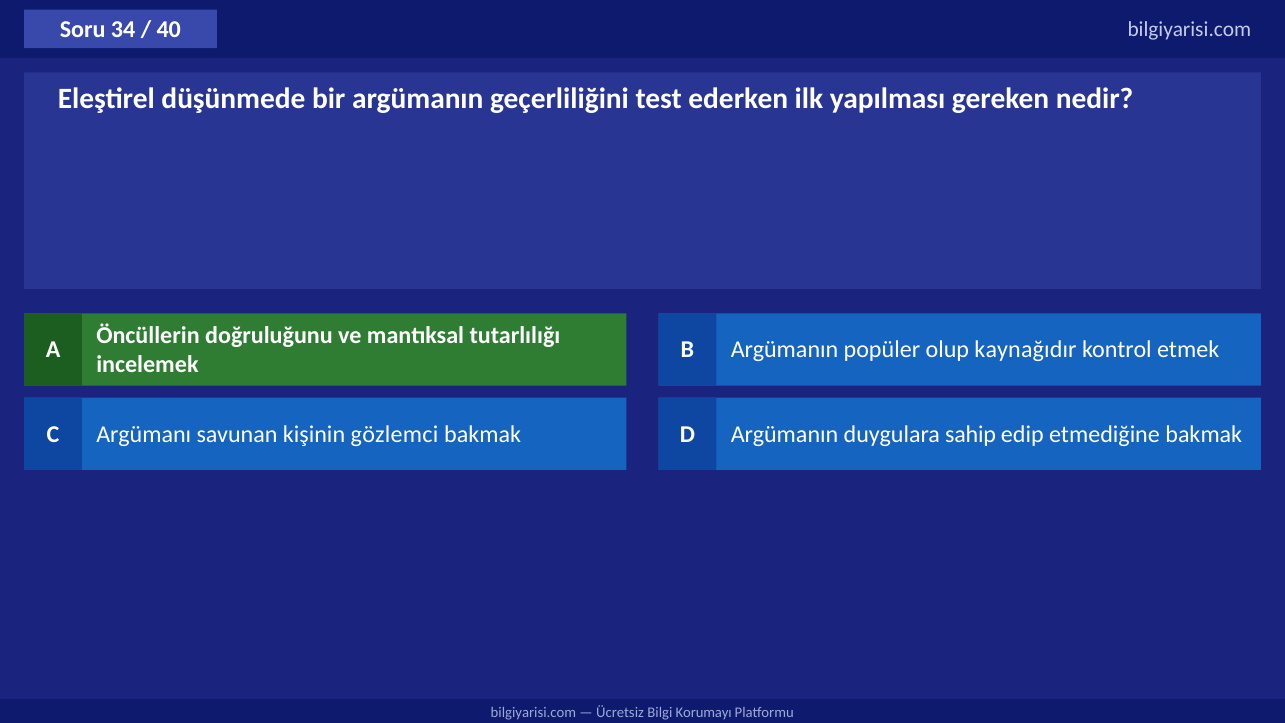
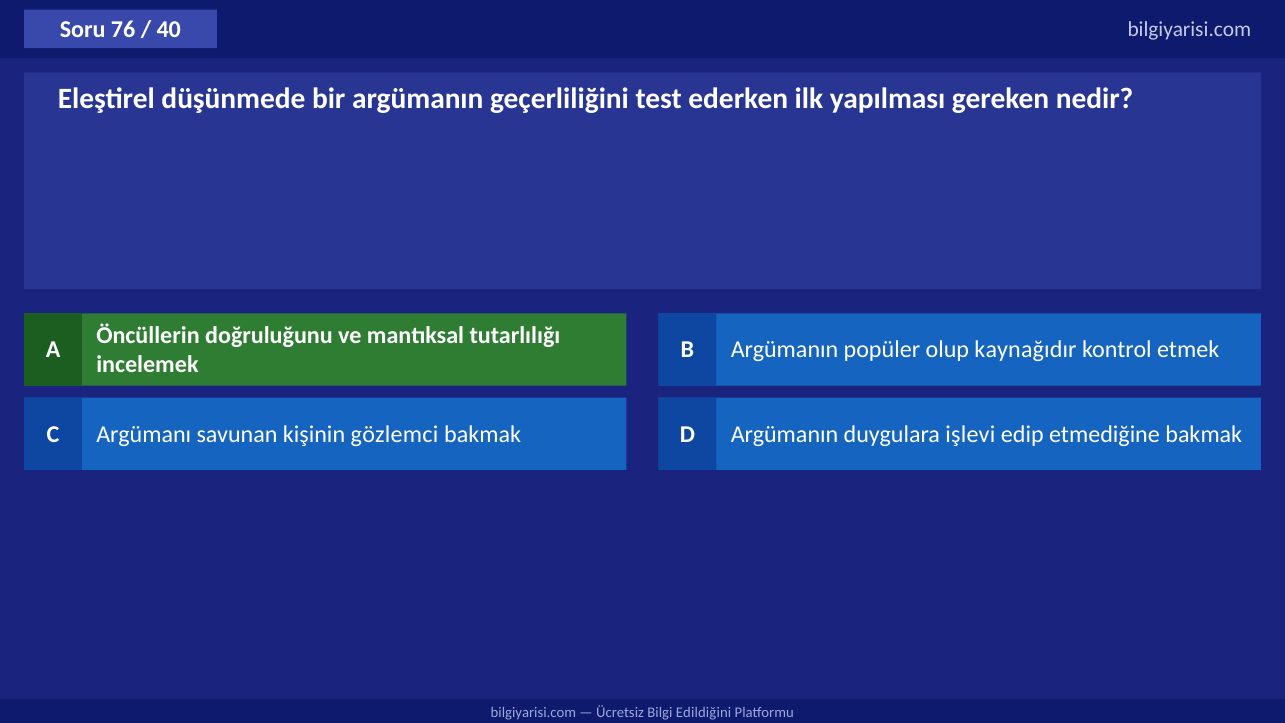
34: 34 -> 76 (123, 29)
sahip: sahip -> işlevi (970, 434)
Korumayı: Korumayı -> Edildiğini (704, 713)
